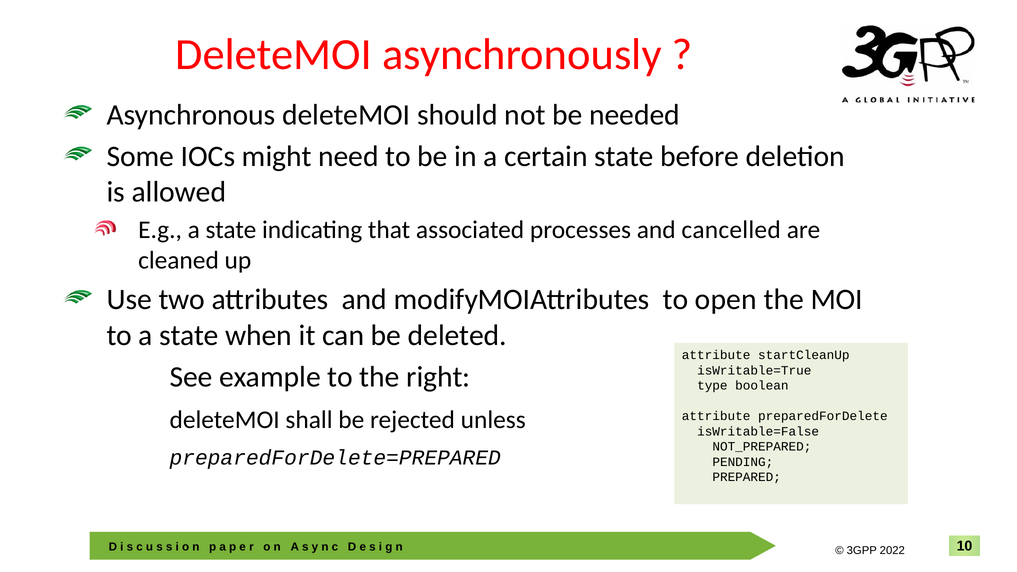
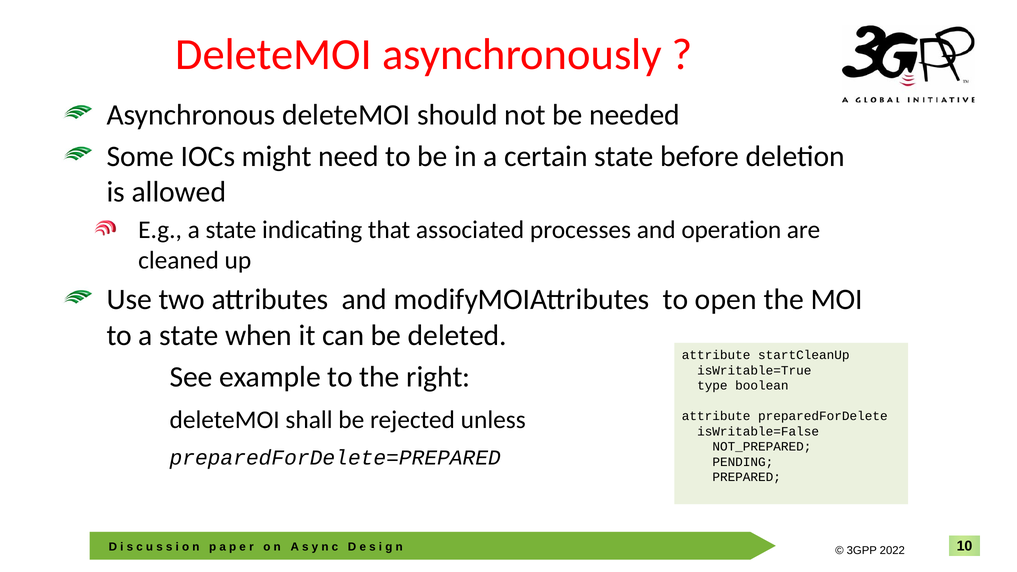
cancelled: cancelled -> operation (731, 230)
